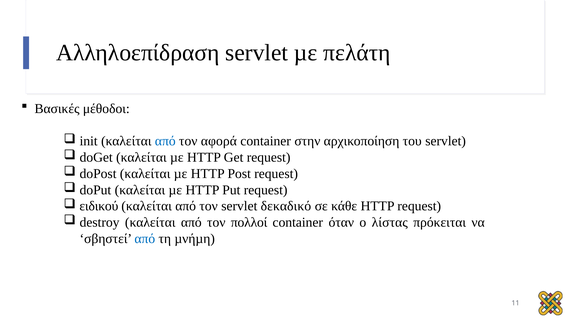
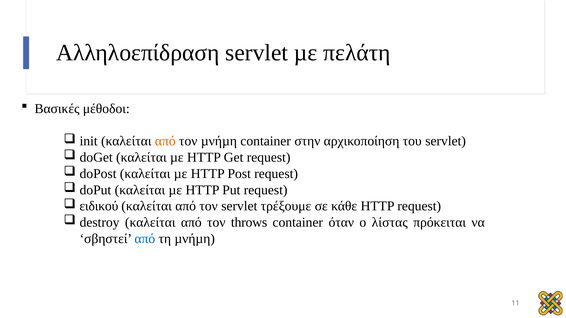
από colour: blue -> orange (165, 141)
τον αφορά: αφορά -> µνήµη (219, 141)
δεκαδικό: δεκαδικό -> τρέξουμε (286, 206)
πολλοί: πολλοί -> throws (249, 223)
